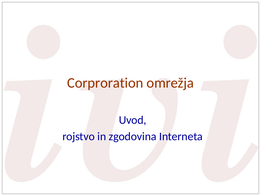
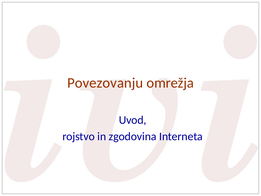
Corproration: Corproration -> Povezovanju (105, 83)
